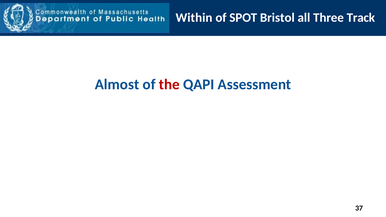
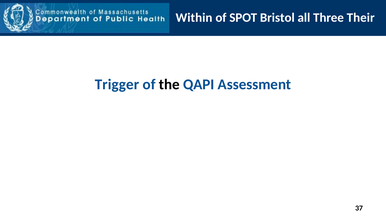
Track: Track -> Their (361, 18)
Almost: Almost -> Trigger (117, 84)
the colour: red -> black (169, 84)
